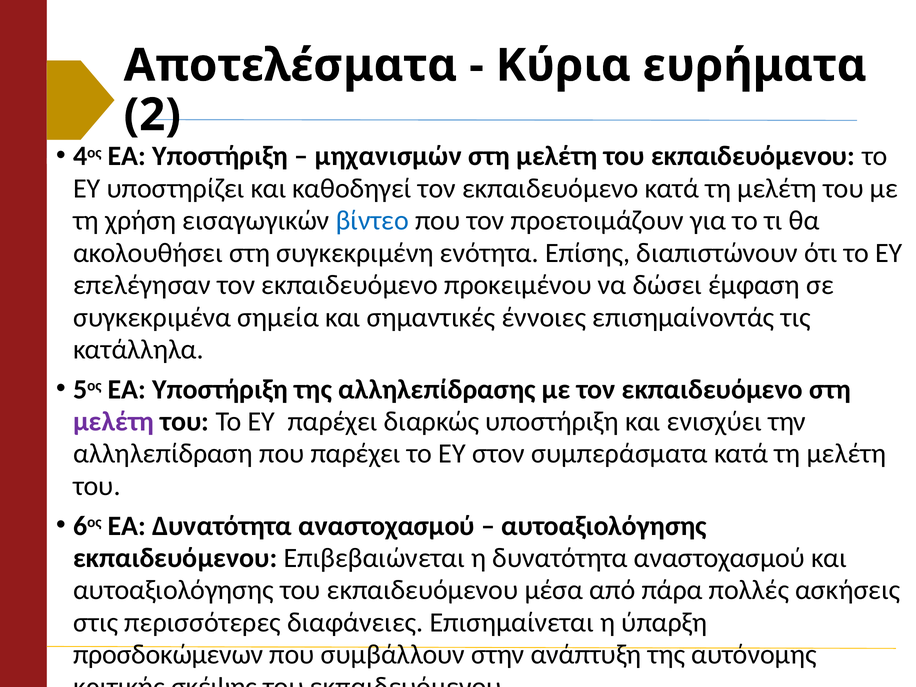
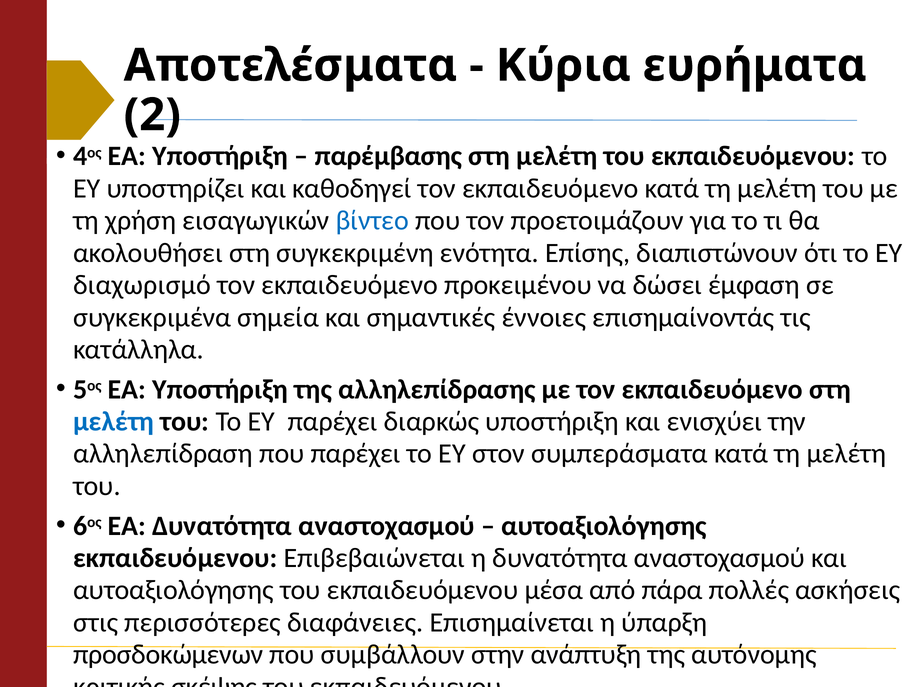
μηχανισμών: μηχανισμών -> παρέμβασης (388, 156)
επελέγησαν: επελέγησαν -> διαχωρισμό (142, 285)
μελέτη colour: purple -> blue (114, 422)
